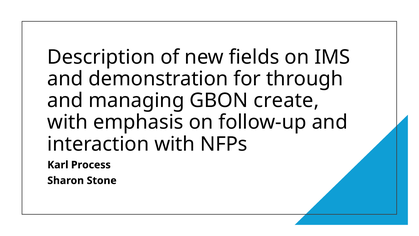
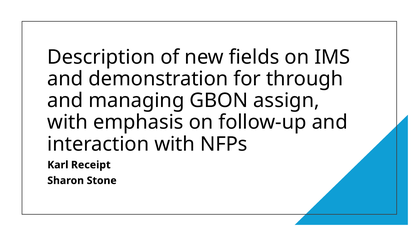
create: create -> assign (286, 101)
Process: Process -> Receipt (91, 165)
